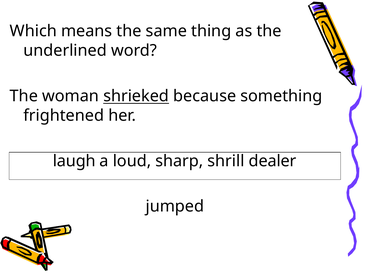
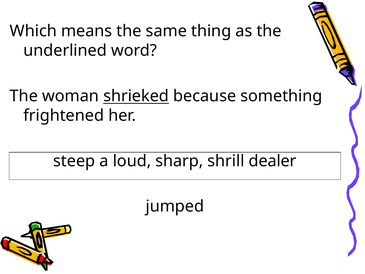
laugh: laugh -> steep (74, 161)
